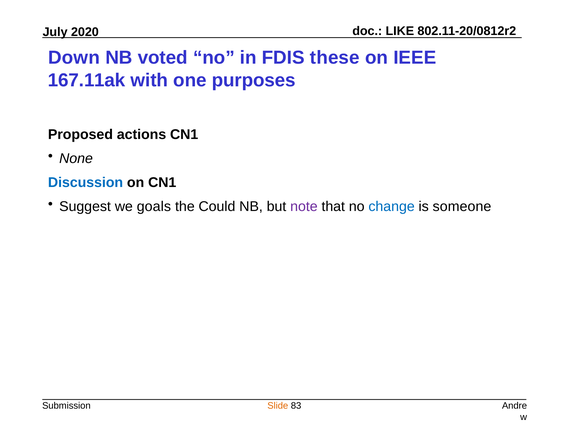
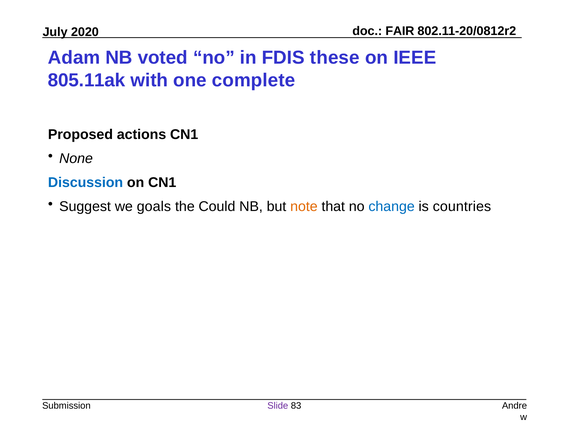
LIKE: LIKE -> FAIR (400, 31)
Down: Down -> Adam (74, 58)
167.11ak: 167.11ak -> 805.11ak (87, 80)
purposes: purposes -> complete (254, 80)
note colour: purple -> orange (304, 206)
someone: someone -> countries (462, 206)
Slide colour: orange -> purple (278, 406)
